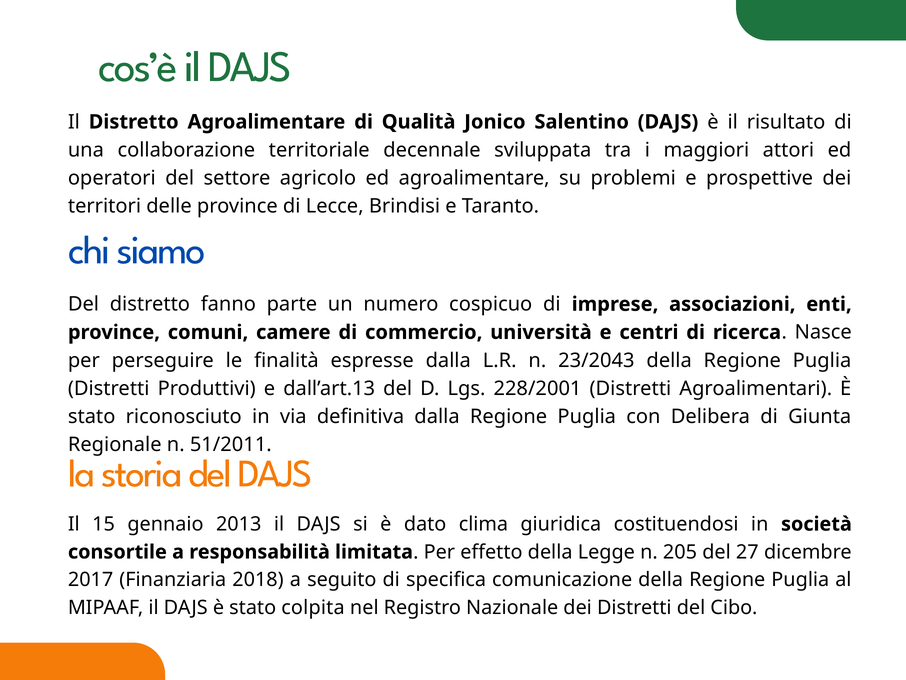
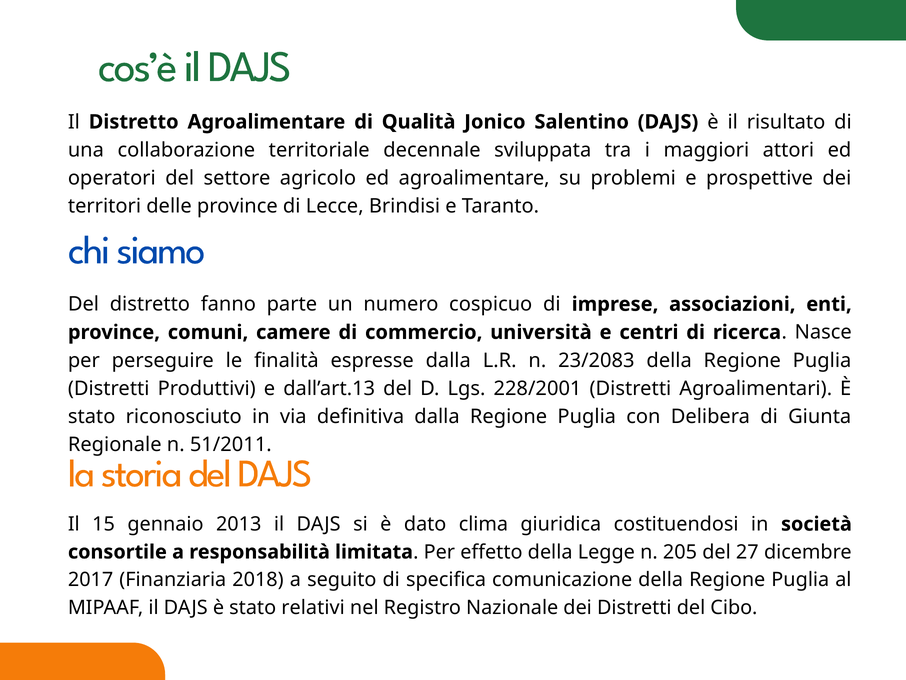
23/2043: 23/2043 -> 23/2083 (596, 360)
colpita: colpita -> relativi (313, 607)
